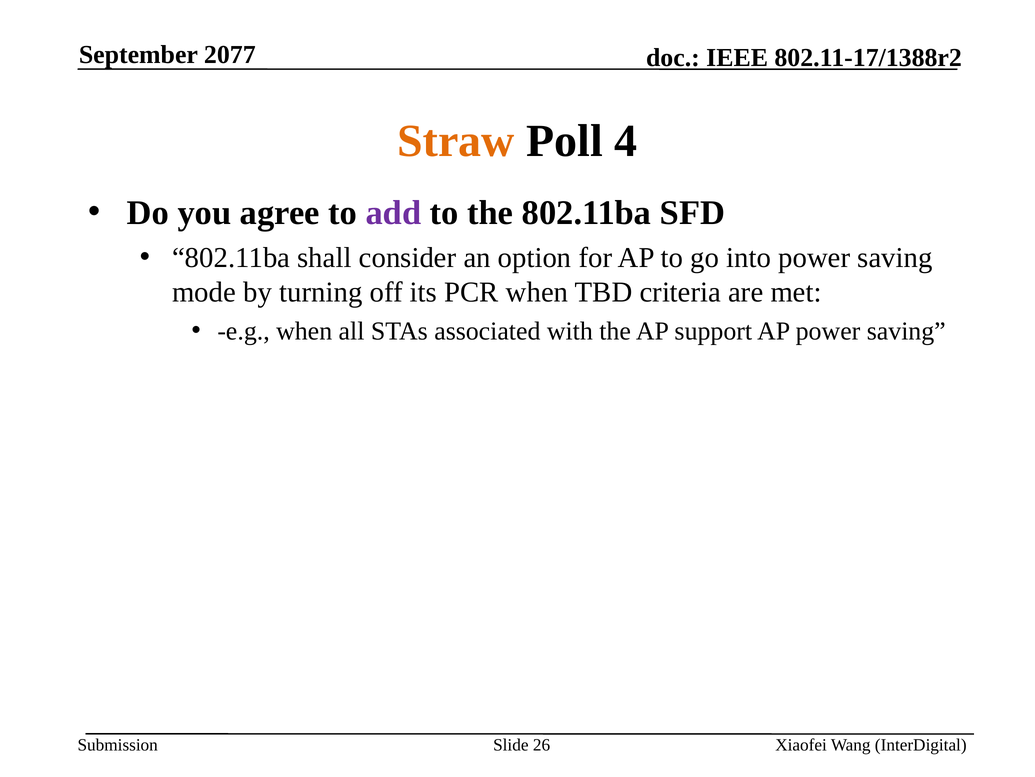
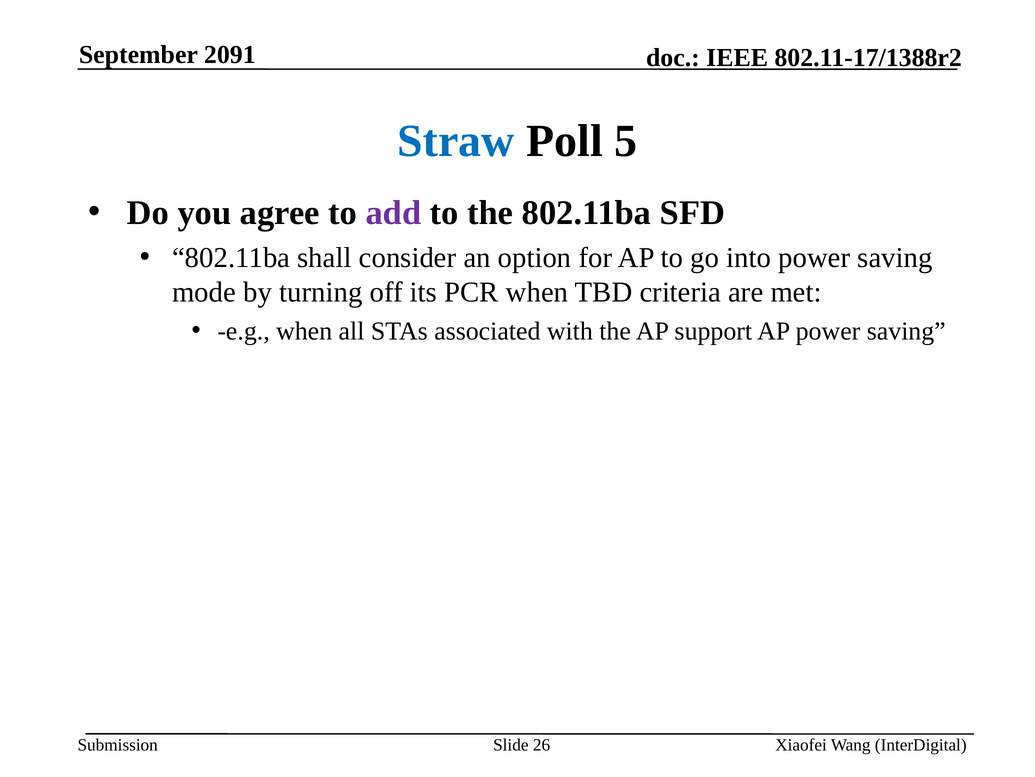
2077: 2077 -> 2091 (230, 55)
Straw colour: orange -> blue (456, 141)
4: 4 -> 5 (626, 141)
